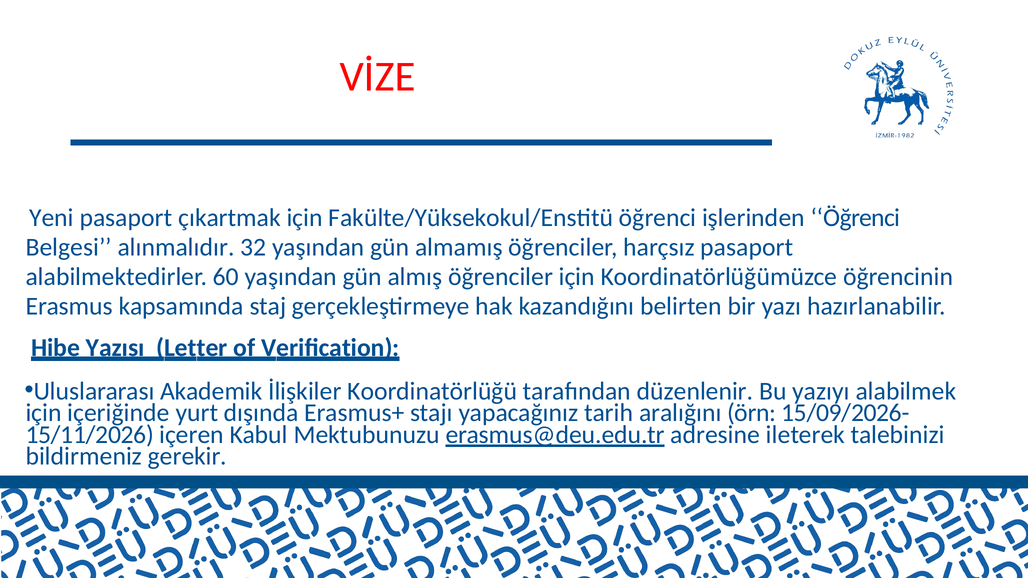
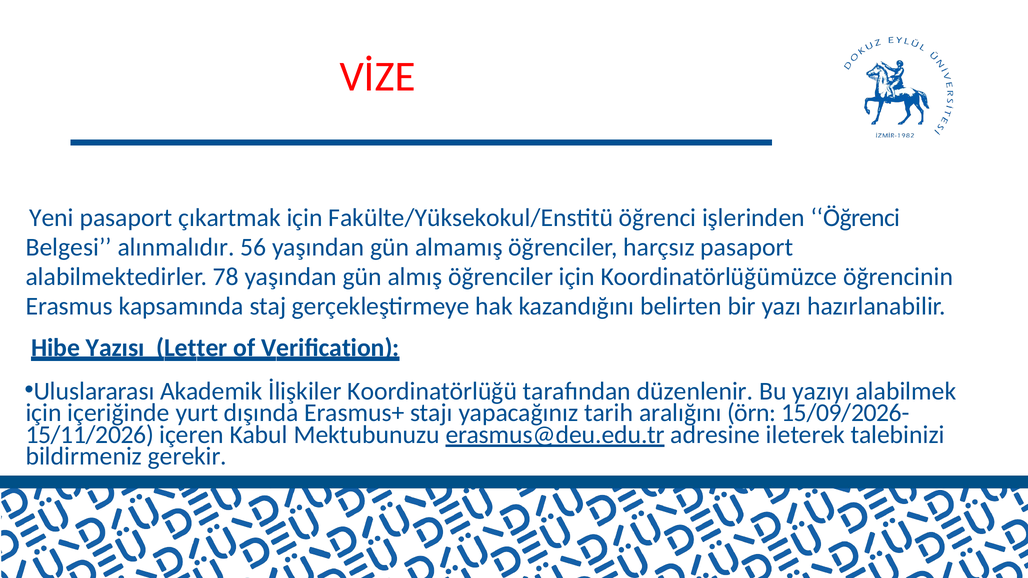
32: 32 -> 56 (253, 247)
60: 60 -> 78 (226, 277)
